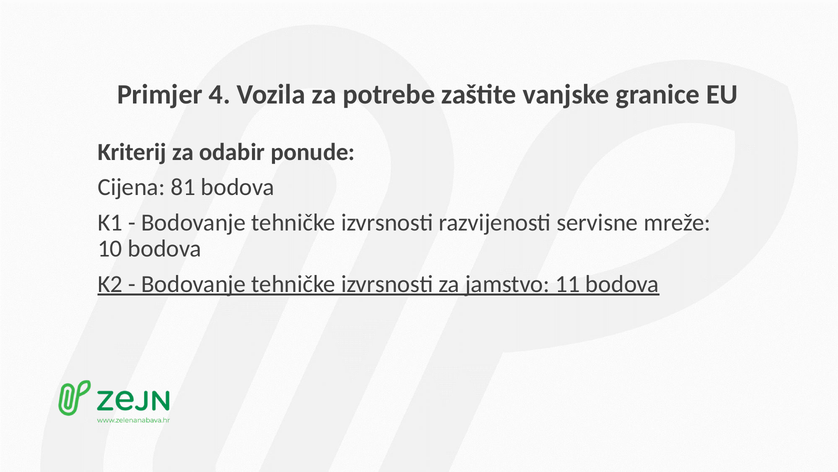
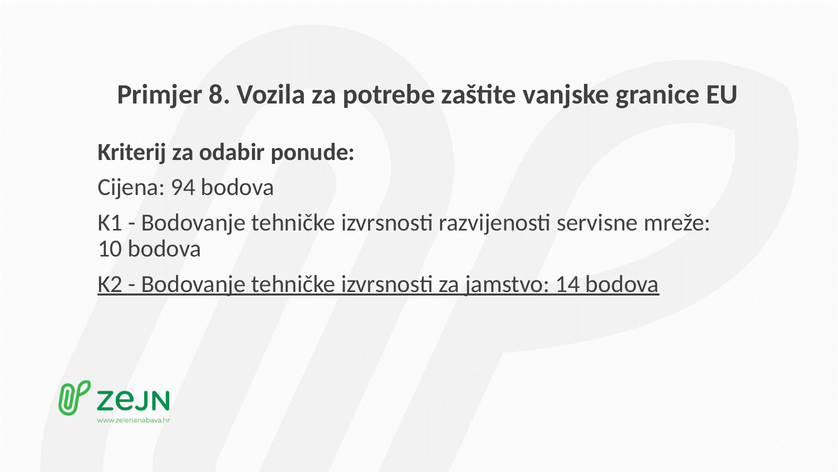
4: 4 -> 8 (220, 94)
81: 81 -> 94 (183, 187)
11: 11 -> 14 (568, 284)
